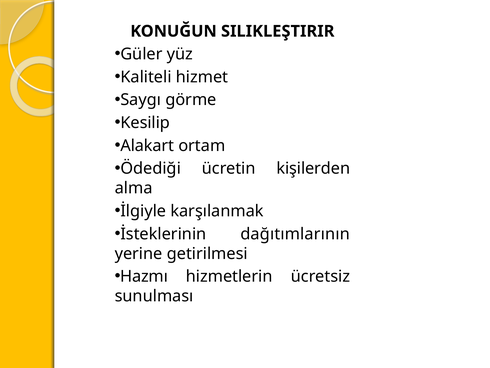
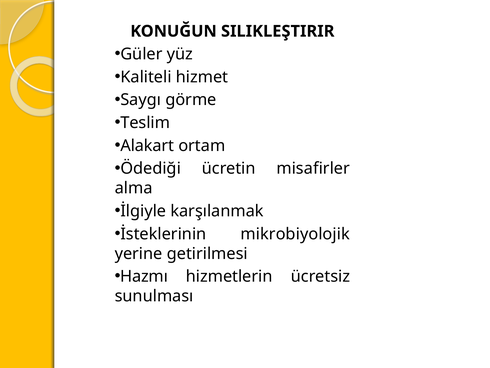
Kesilip: Kesilip -> Teslim (145, 123)
kişilerden: kişilerden -> misafirler (313, 168)
dağıtımlarının: dağıtımlarının -> mikrobiyolojik (295, 234)
